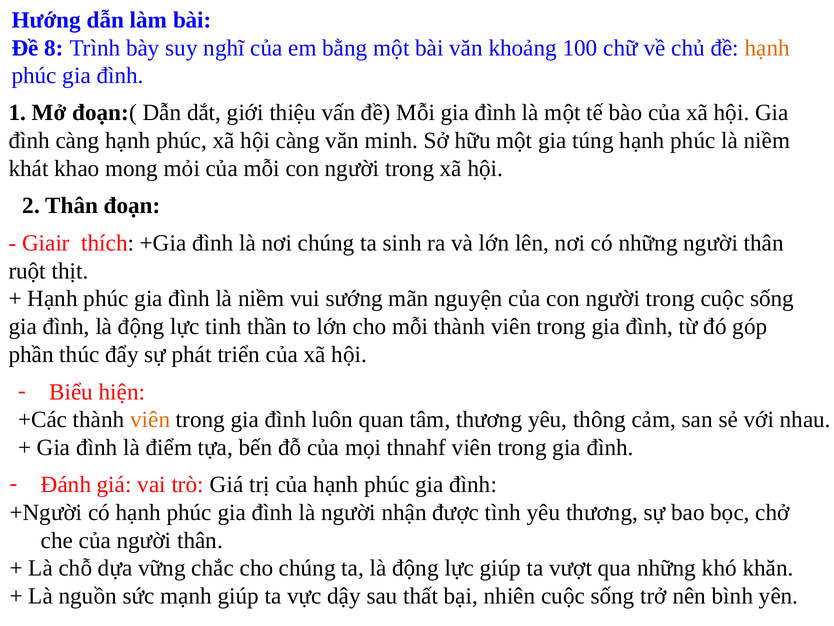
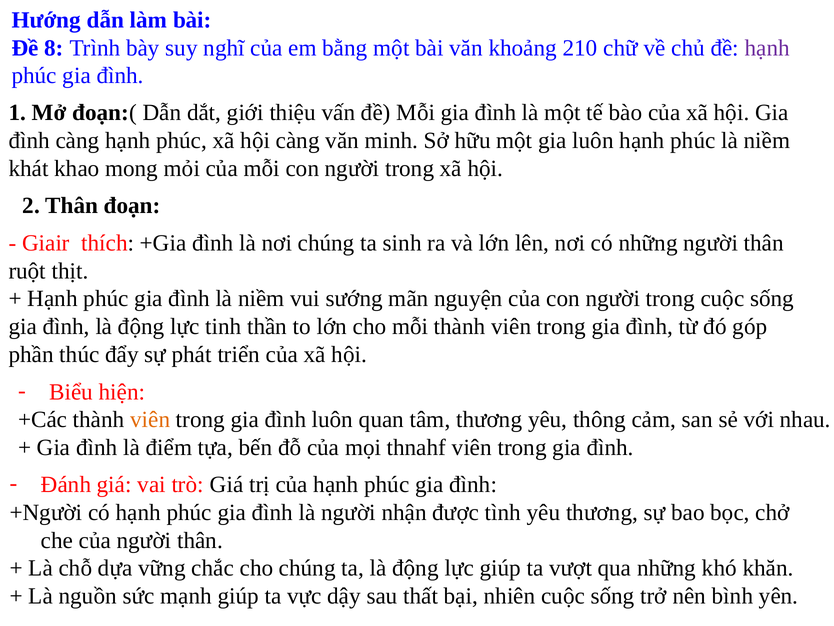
100: 100 -> 210 (580, 48)
hạnh colour: orange -> purple (767, 48)
gia túng: túng -> luôn (593, 140)
